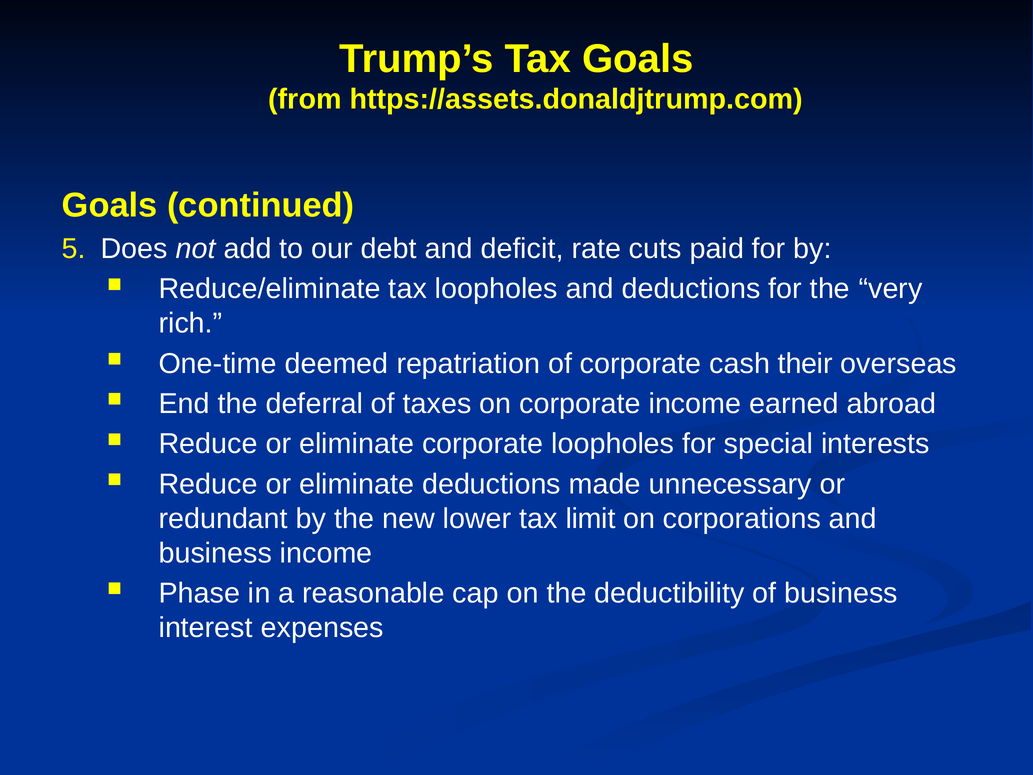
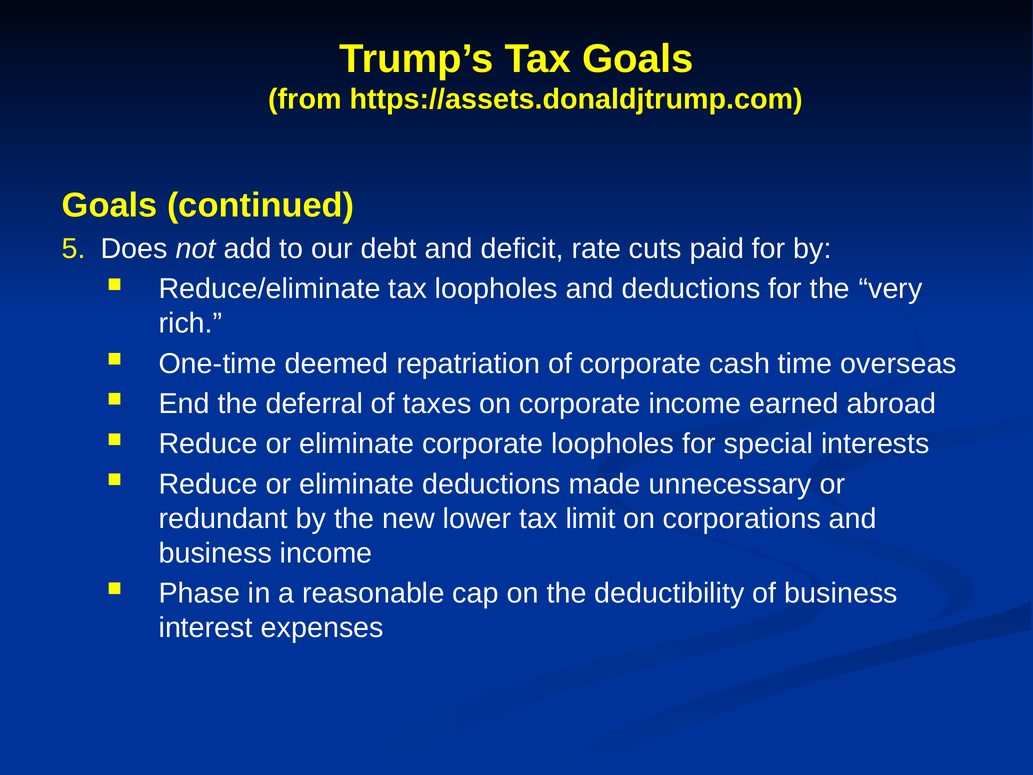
their: their -> time (805, 363)
